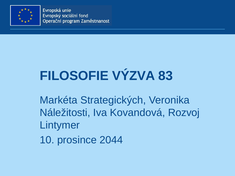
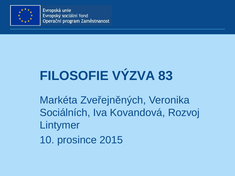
Strategických: Strategických -> Zveřejněných (113, 100)
Náležitosti: Náležitosti -> Sociálních (65, 113)
2044: 2044 -> 2015 (111, 140)
